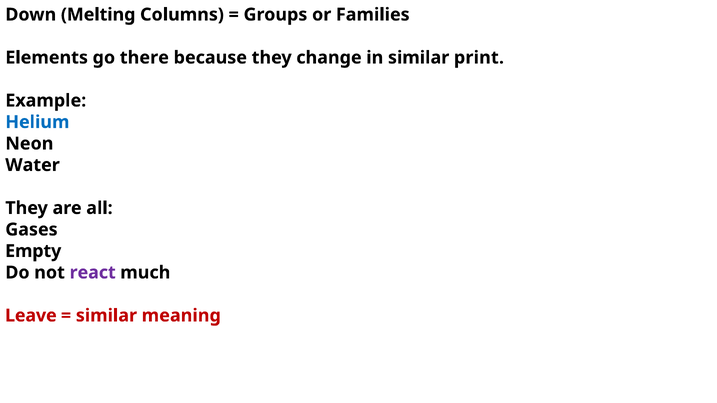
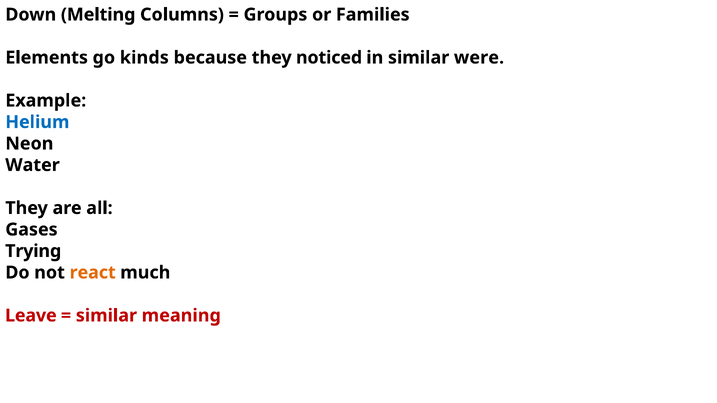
there: there -> kinds (144, 58)
change: change -> noticed (329, 58)
print: print -> were (479, 58)
Empty: Empty -> Trying (33, 251)
react colour: purple -> orange (93, 273)
